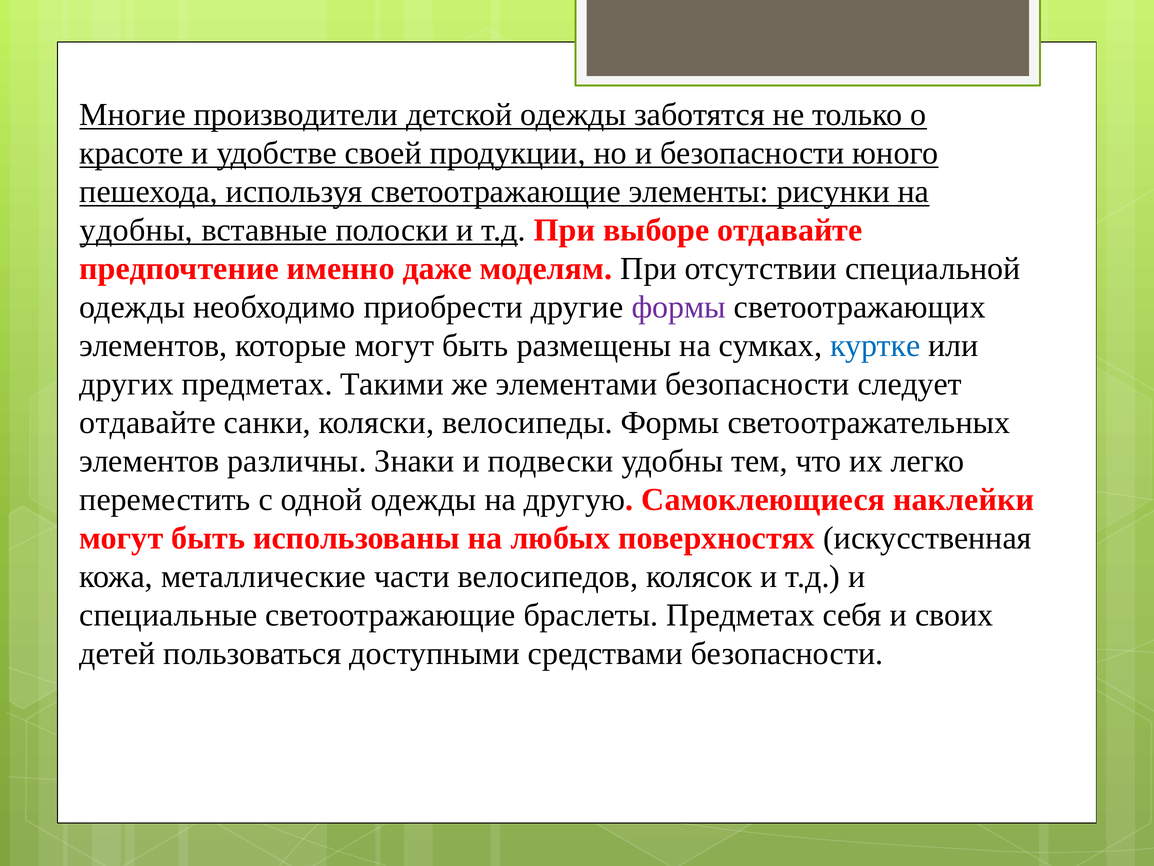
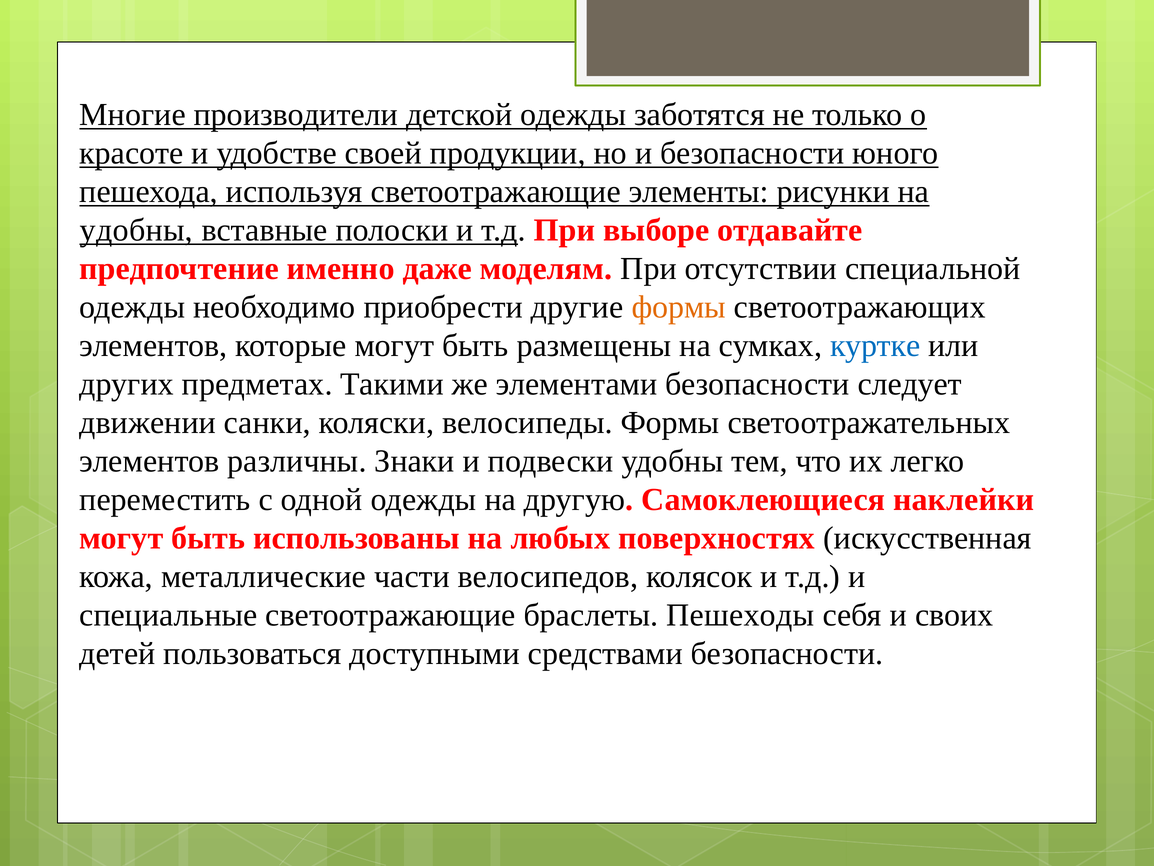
формы colour: purple -> orange (679, 307)
отдавайте: отдавайте -> движении (148, 422)
браслеты Предметах: Предметах -> Пешеходы (740, 615)
